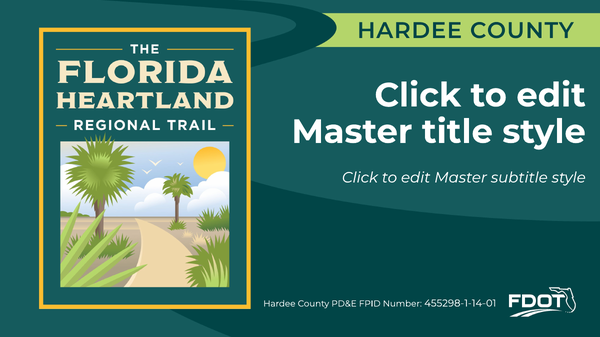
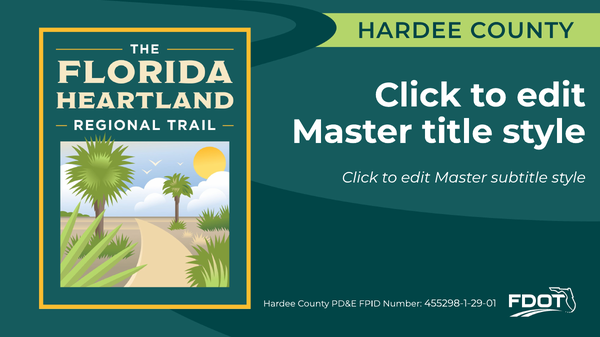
455298-1-14-01: 455298-1-14-01 -> 455298-1-29-01 (460, 304)
